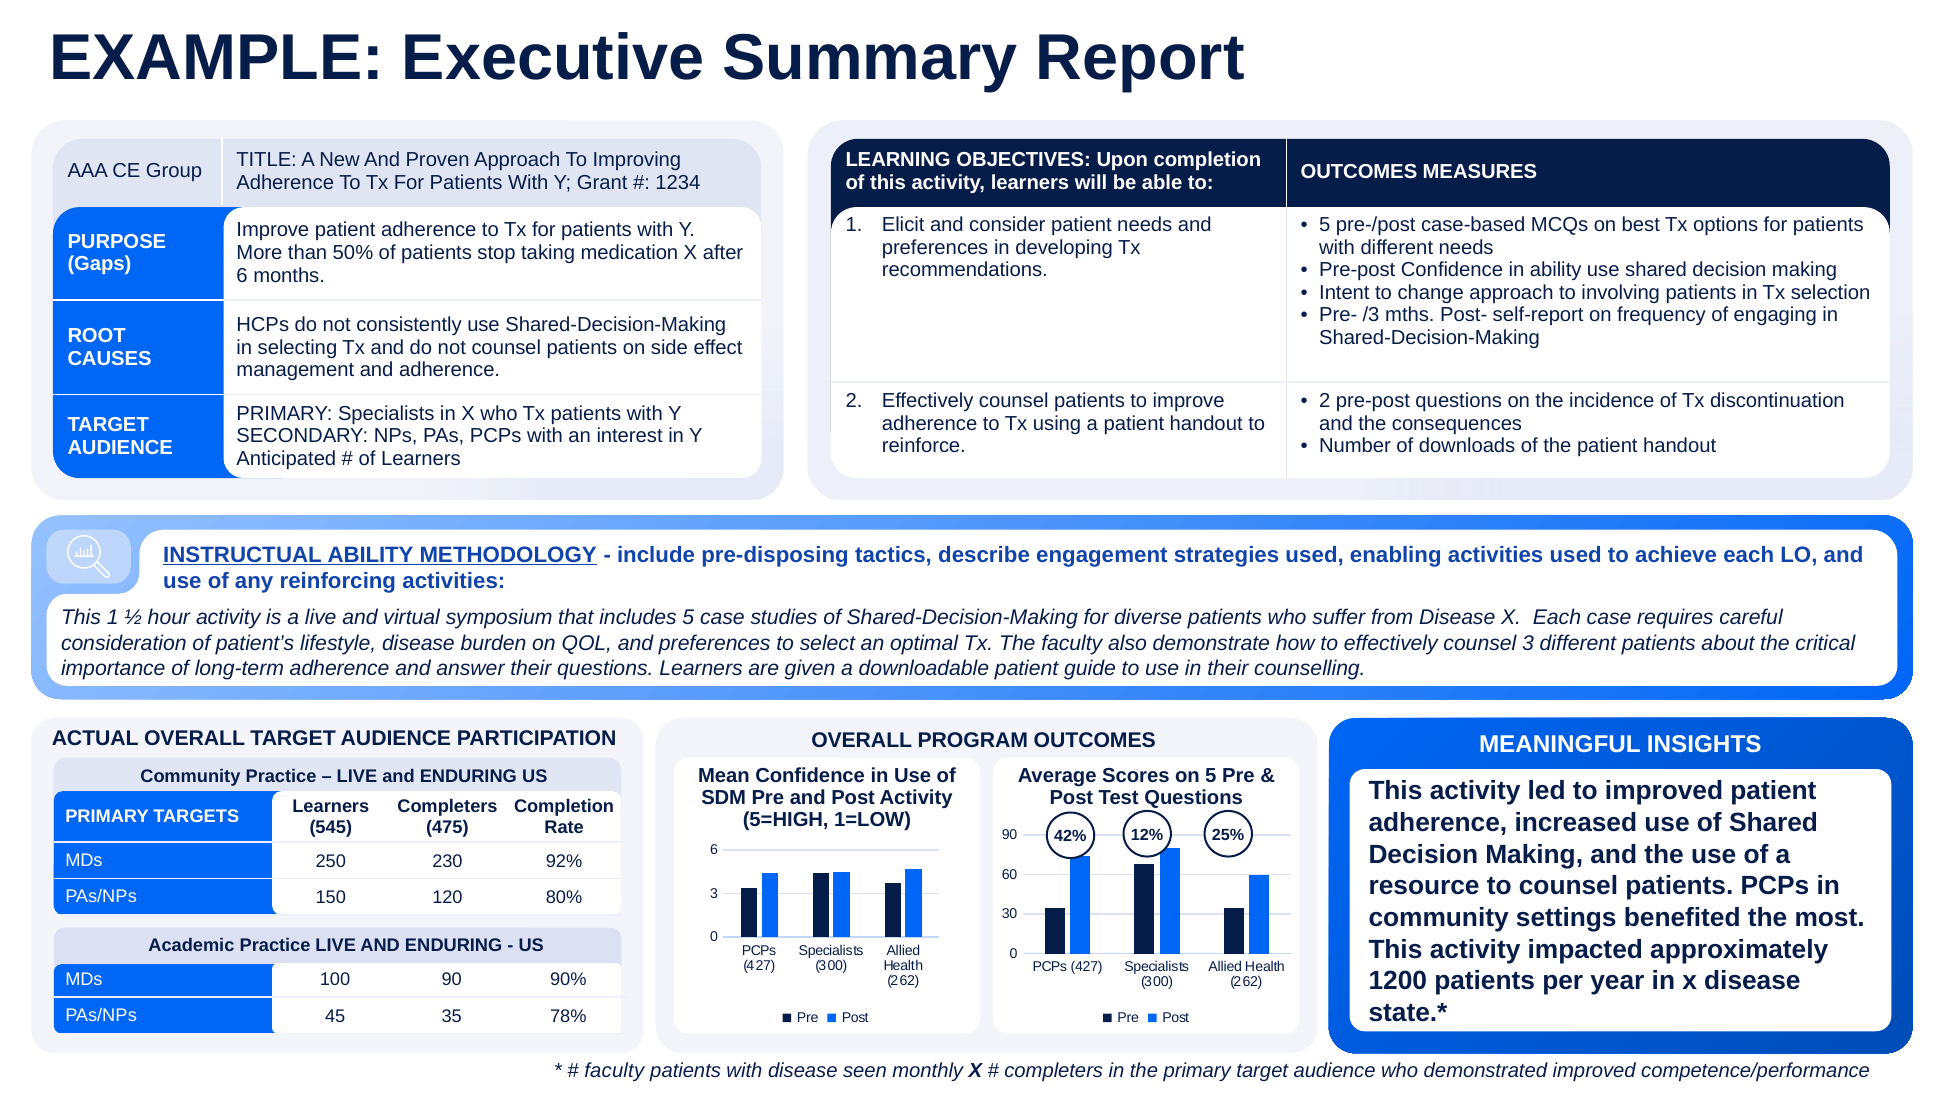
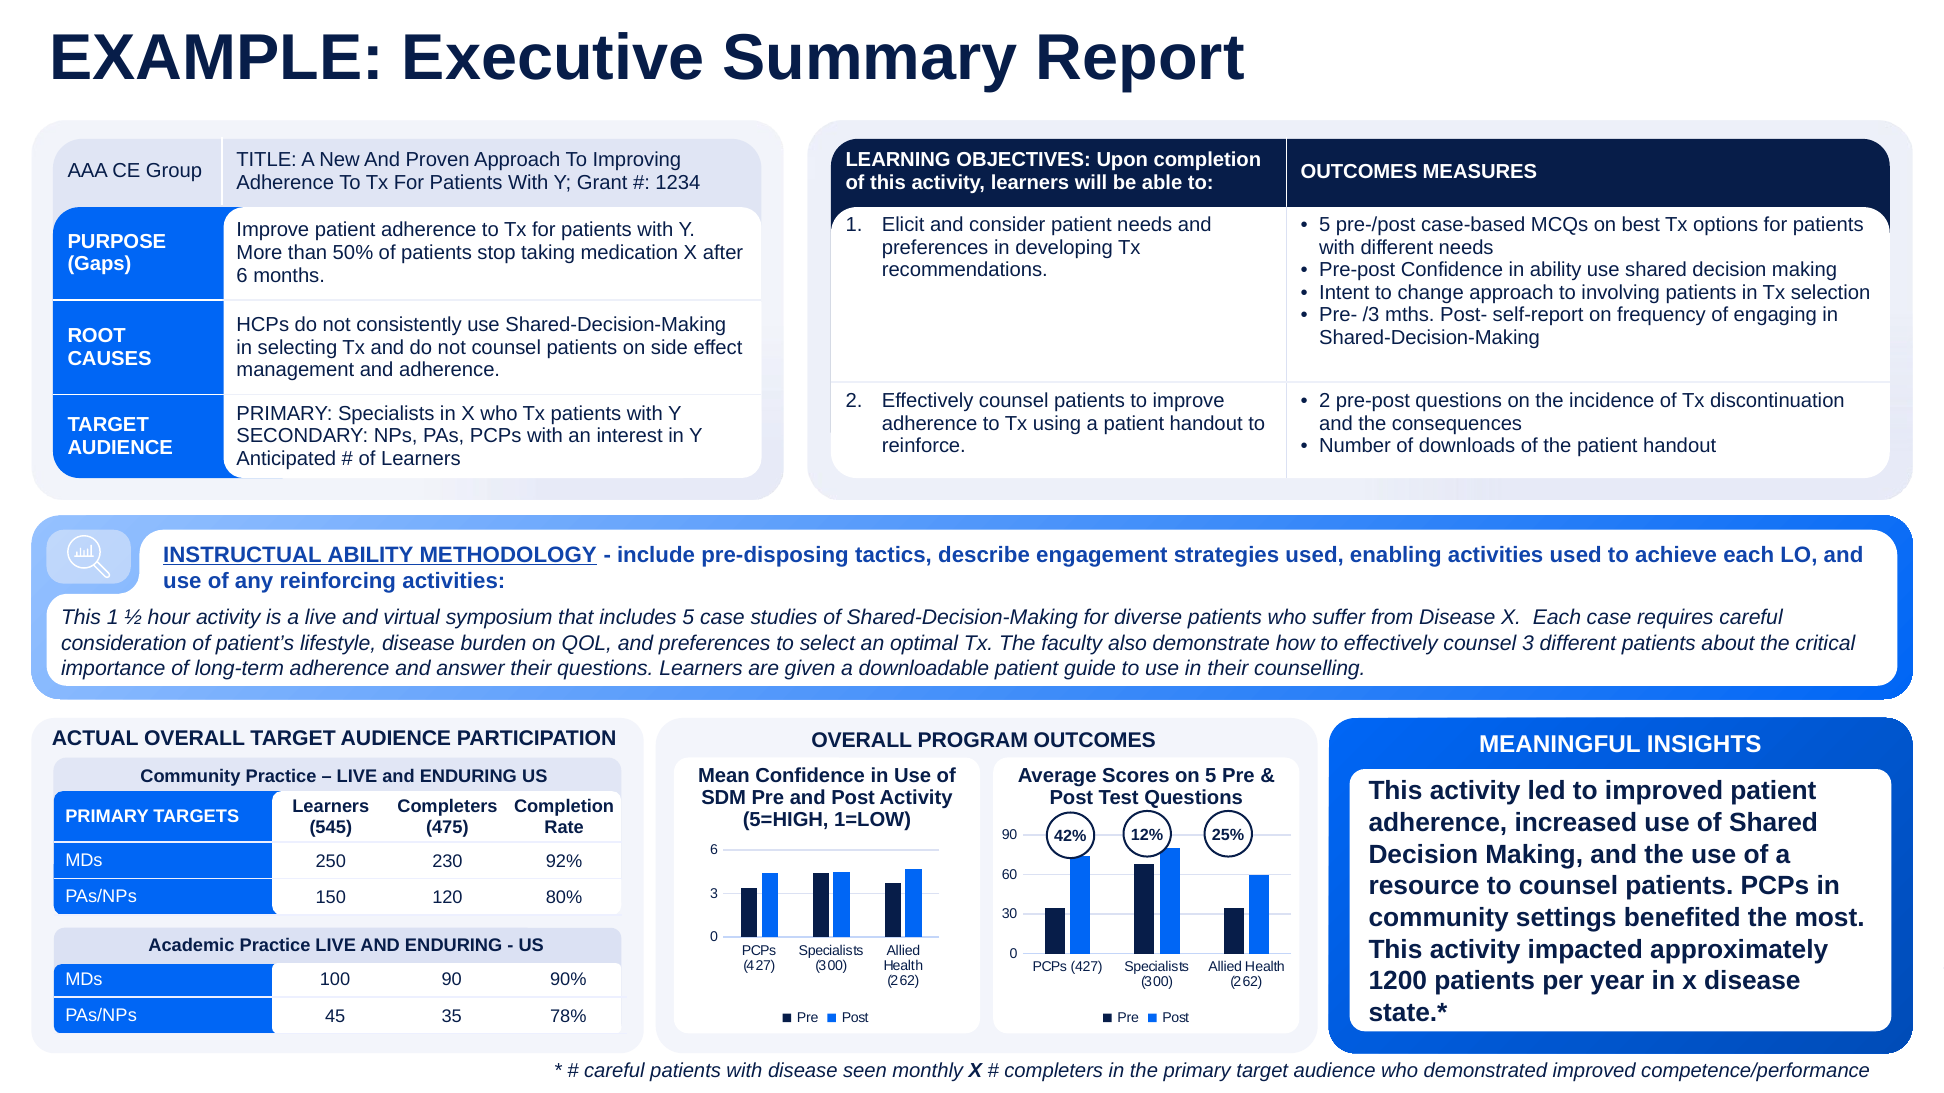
faculty: faculty -> careful (614, 1071)
